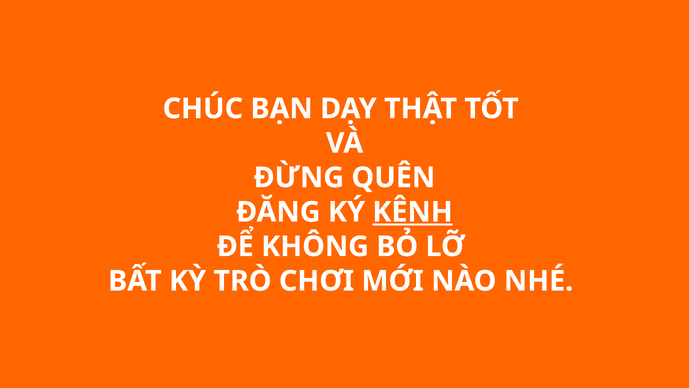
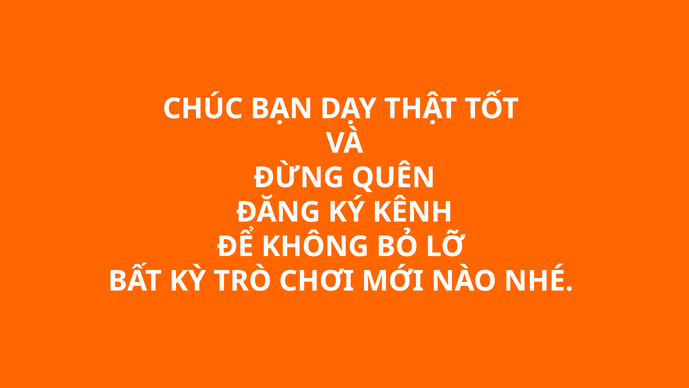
KÊNH underline: present -> none (413, 212)
